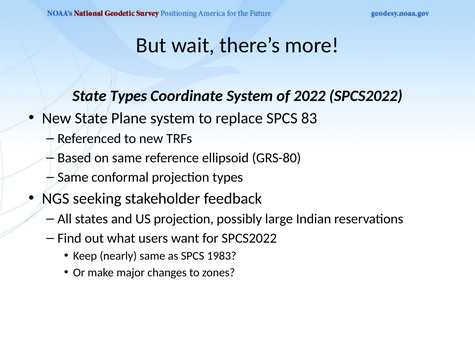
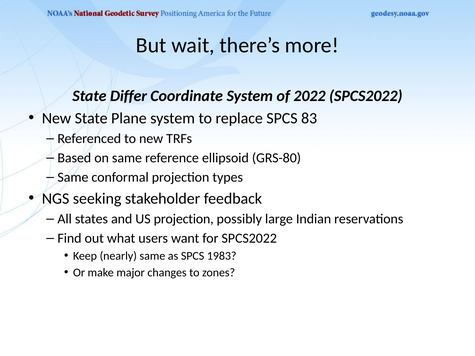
State Types: Types -> Differ (128, 96)
